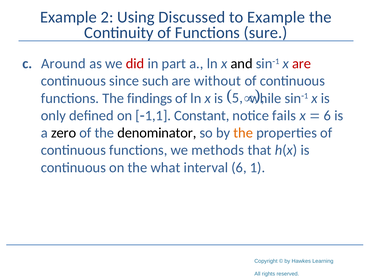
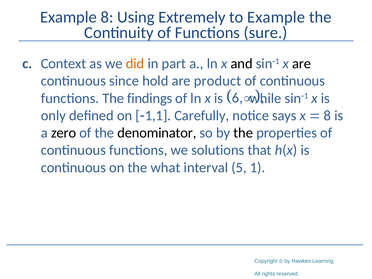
Example 2: 2 -> 8 (107, 17)
Discussed: Discussed -> Extremely (192, 17)
Around: Around -> Context (64, 64)
did colour: red -> orange (135, 64)
are colour: red -> black (302, 64)
such: such -> hold (155, 81)
without: without -> product (218, 81)
5: 5 -> 6 (237, 98)
Constant: Constant -> Carefully (202, 116)
fails: fails -> says (284, 116)
6: 6 -> 8 (327, 116)
the colour: orange -> black (243, 133)
methods: methods -> solutions (218, 150)
interval 6: 6 -> 5 (239, 168)
